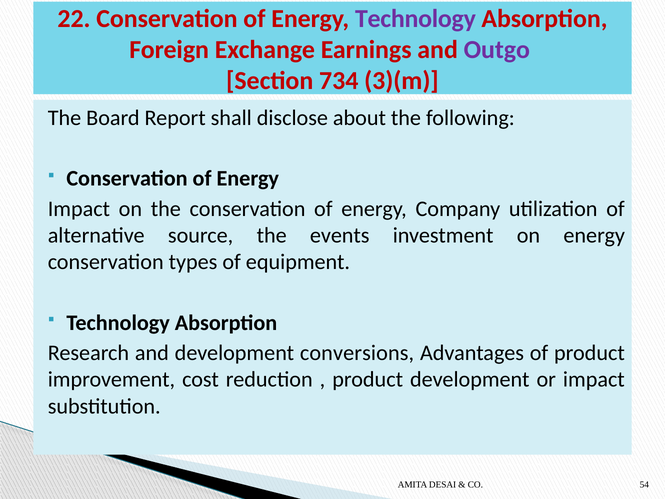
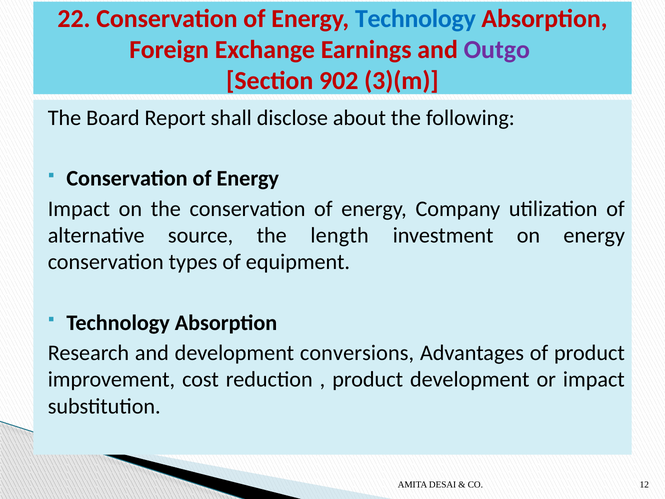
Technology colour: purple -> blue (415, 19)
734: 734 -> 902 (339, 81)
events: events -> length (340, 235)
54: 54 -> 12 (644, 484)
